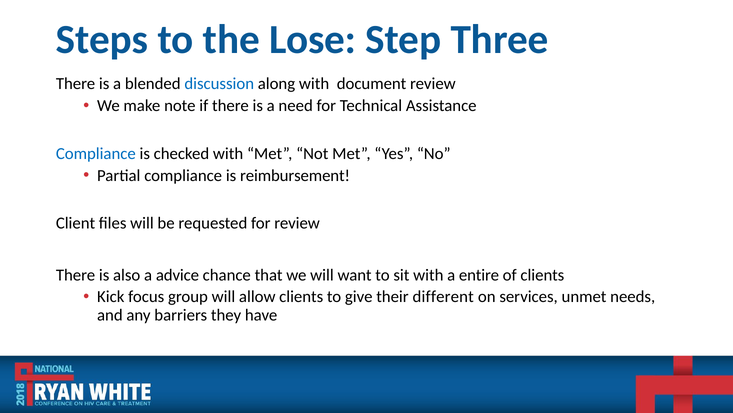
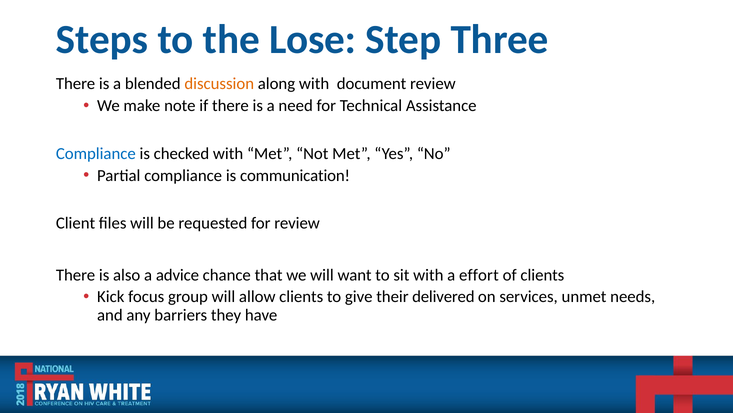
discussion colour: blue -> orange (219, 84)
reimbursement: reimbursement -> communication (295, 175)
entire: entire -> effort (479, 275)
different: different -> delivered (443, 296)
